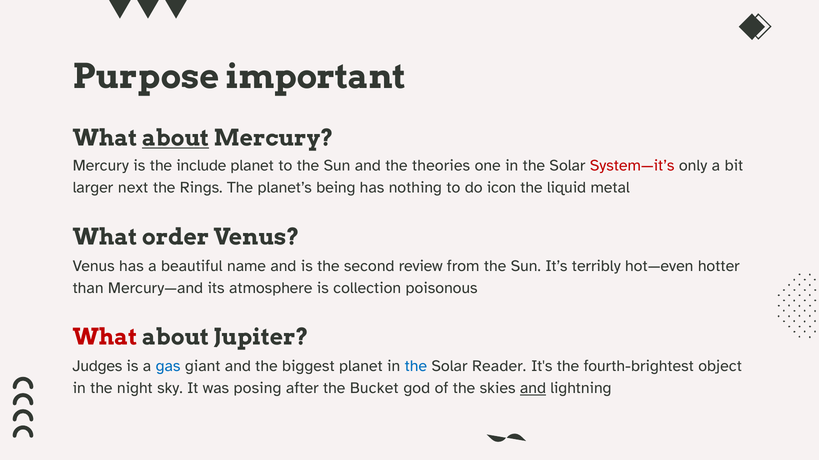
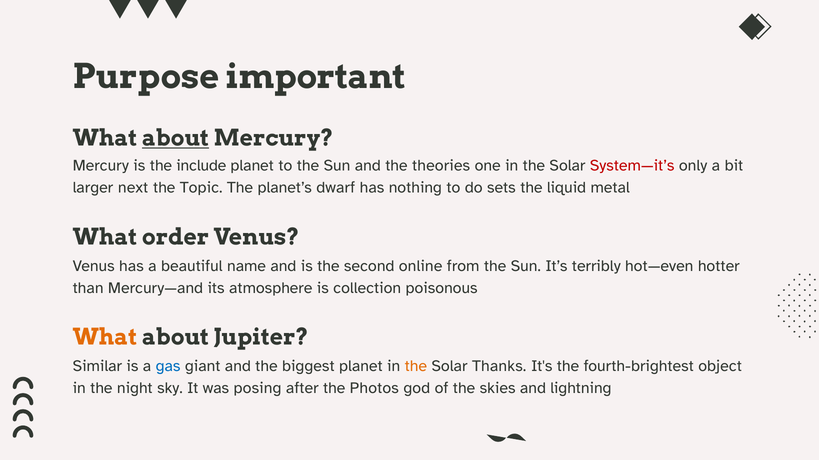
Rings: Rings -> Topic (201, 188)
being: being -> dwarf (336, 188)
icon: icon -> sets (501, 188)
review: review -> online (421, 266)
What colour: red -> orange (105, 338)
Judges: Judges -> Similar (97, 367)
the colour: blue -> orange (416, 367)
Reader: Reader -> Thanks (499, 367)
Bucket: Bucket -> Photos (374, 389)
and underline: present -> none (533, 389)
